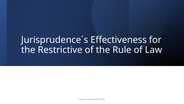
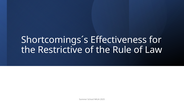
Jurisprudence´s: Jurisprudence´s -> Shortcomings´s (55, 40)
